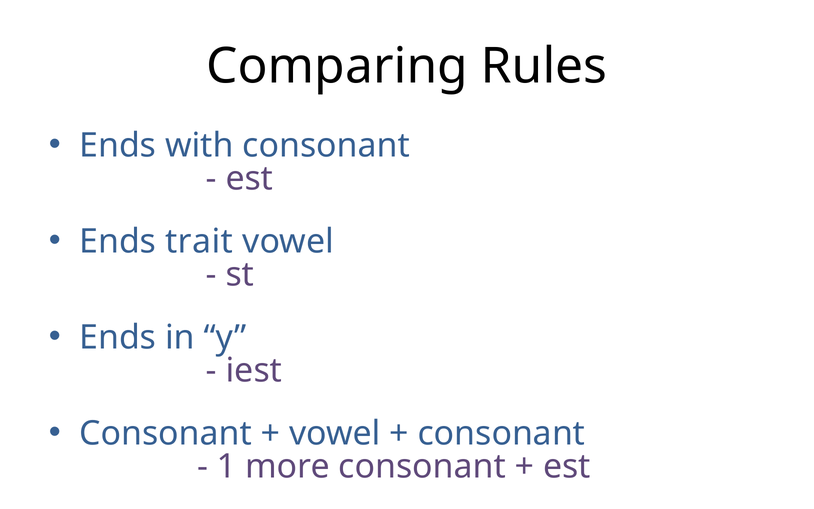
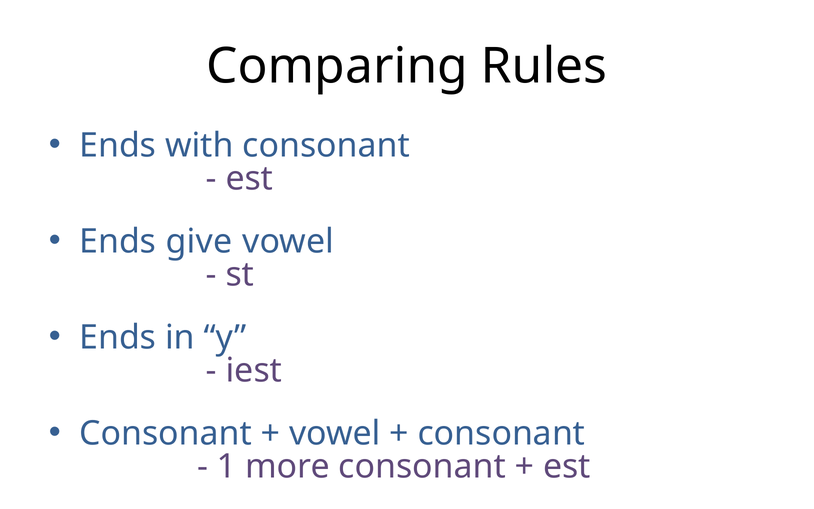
trait: trait -> give (199, 241)
